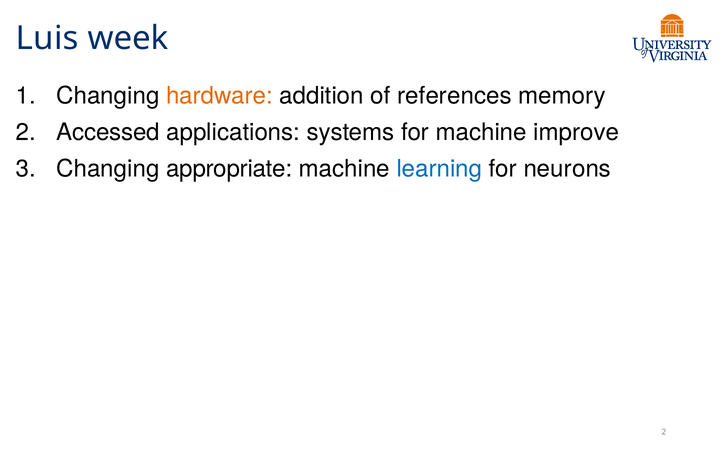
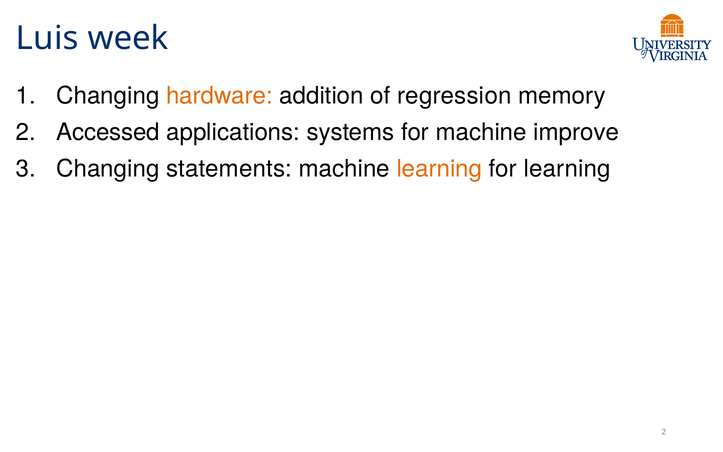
references: references -> regression (454, 96)
appropriate: appropriate -> statements (229, 169)
learning colour: blue -> orange (439, 169)
for neurons: neurons -> learning (567, 169)
